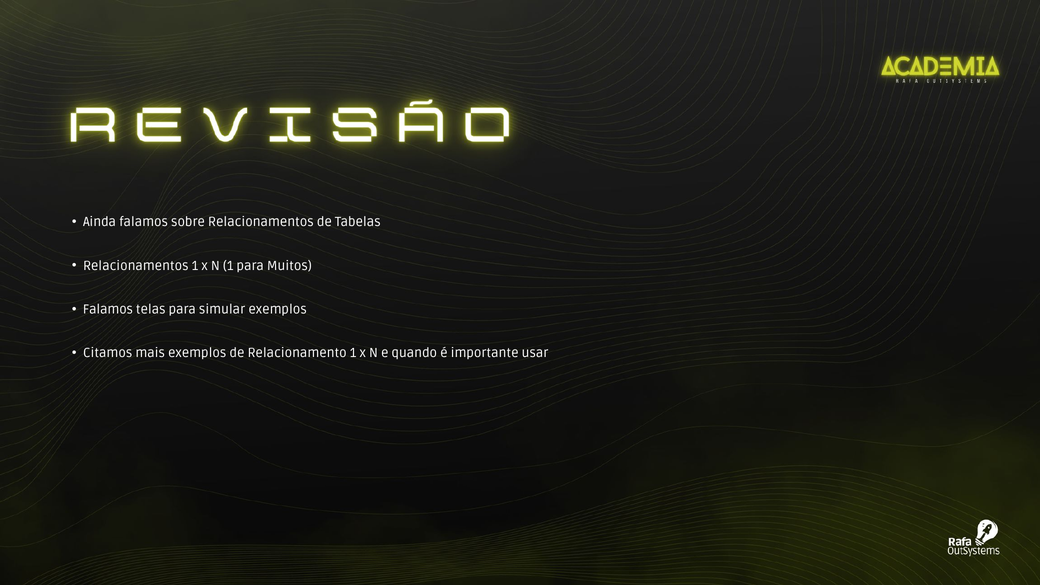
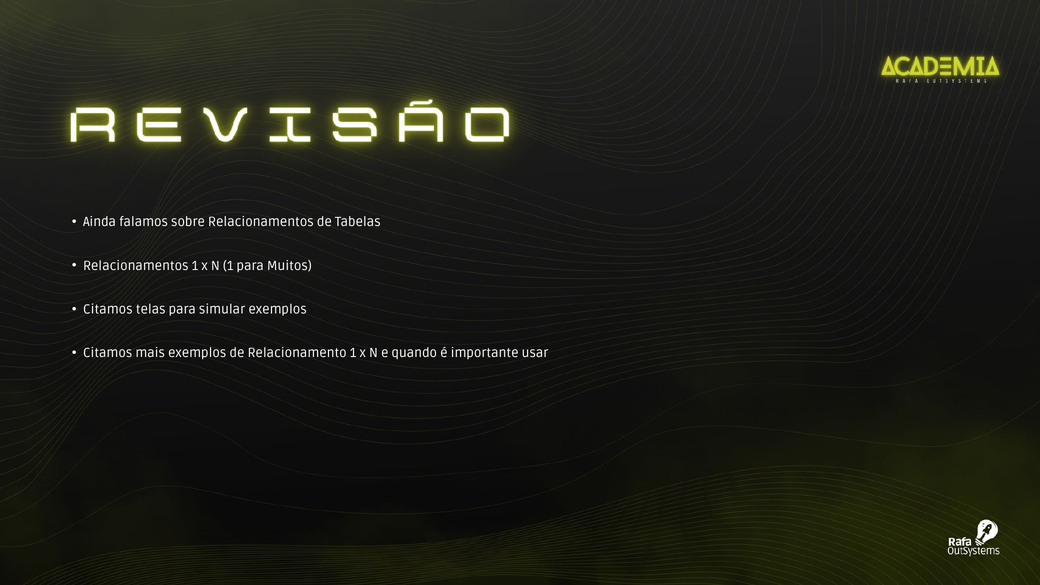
Falamos: Falamos -> Citamos (108, 309)
